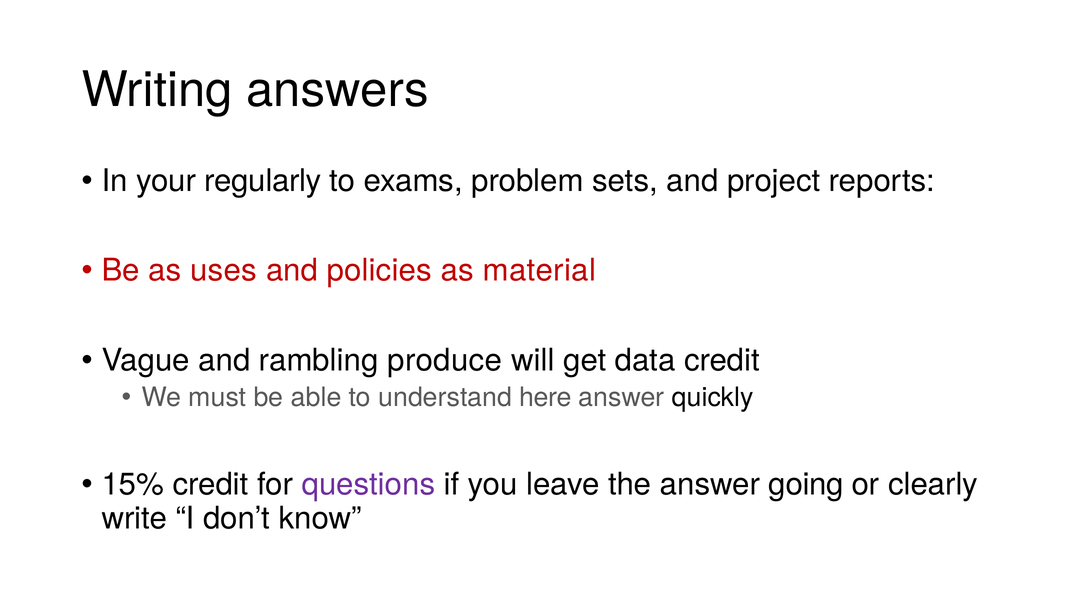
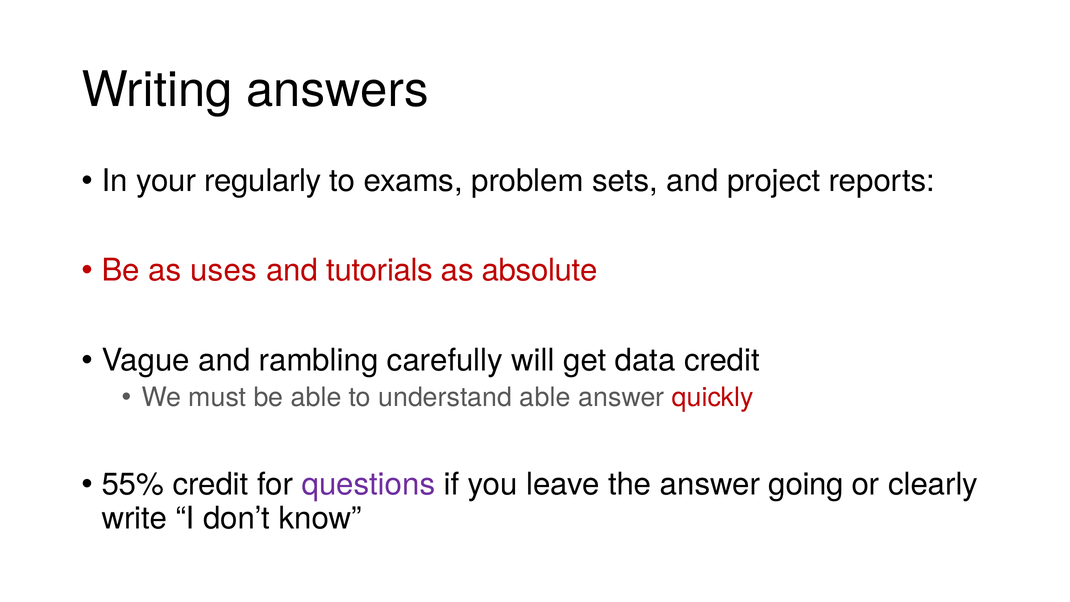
policies: policies -> tutorials (380, 271)
material: material -> absolute (540, 271)
produce: produce -> carefully (445, 360)
understand here: here -> able (545, 397)
quickly colour: black -> red (713, 397)
15%: 15% -> 55% (133, 485)
